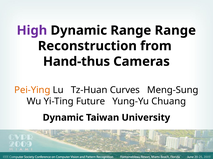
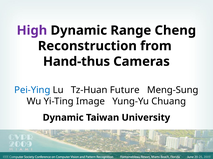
Range Range: Range -> Cheng (175, 31)
Pei-Ying colour: orange -> blue (32, 90)
Curves: Curves -> Future (125, 90)
Future: Future -> Image (91, 102)
